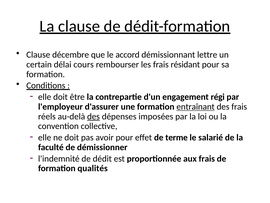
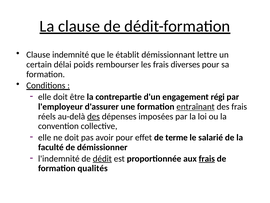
décembre: décembre -> indemnité (71, 55)
accord: accord -> établit (127, 55)
cours: cours -> poids (84, 64)
résidant: résidant -> diverses (185, 64)
dédit underline: none -> present (102, 158)
frais underline: none -> present (207, 158)
